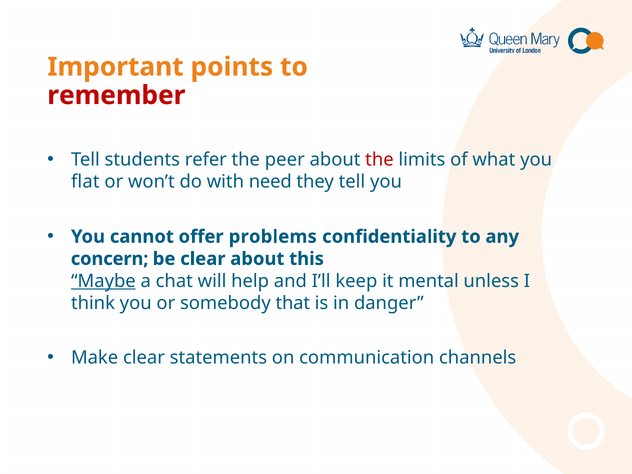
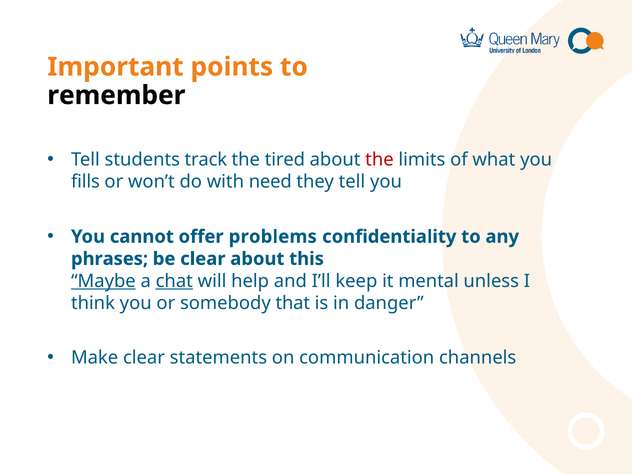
remember colour: red -> black (116, 95)
refer: refer -> track (206, 160)
peer: peer -> tired (285, 160)
flat: flat -> fills (85, 182)
concern: concern -> phrases (110, 259)
chat underline: none -> present (174, 281)
